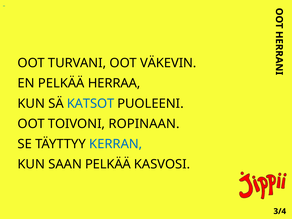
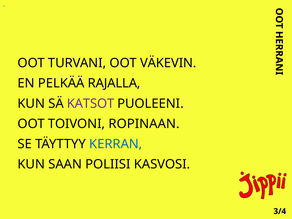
HERRAA: HERRAA -> RAJALLA (114, 83)
KATSOT colour: blue -> purple (91, 104)
SAAN PELKÄÄ: PELKÄÄ -> POLIISI (108, 164)
